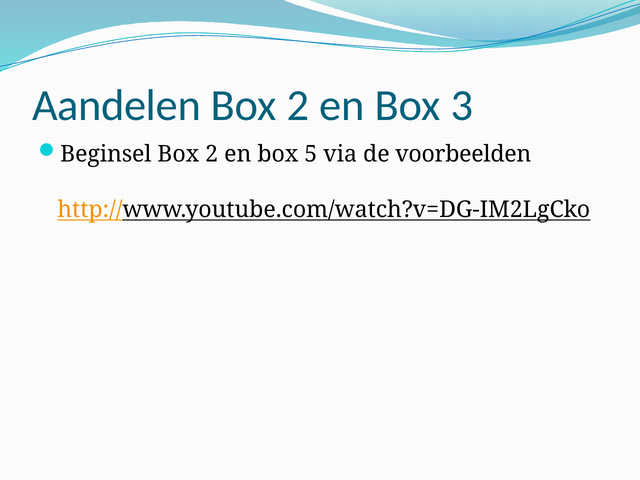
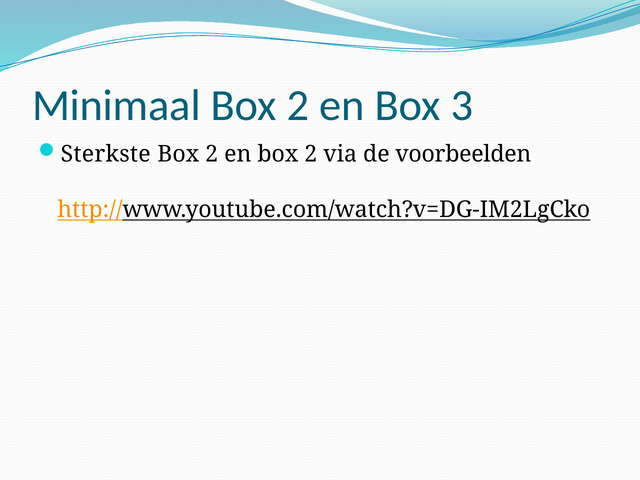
Aandelen: Aandelen -> Minimaal (116, 106)
Beginsel: Beginsel -> Sterkste (106, 154)
en box 5: 5 -> 2 (311, 154)
